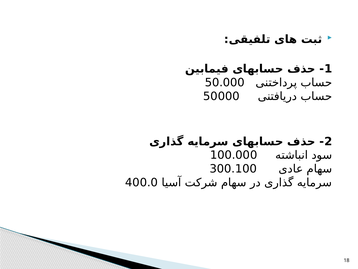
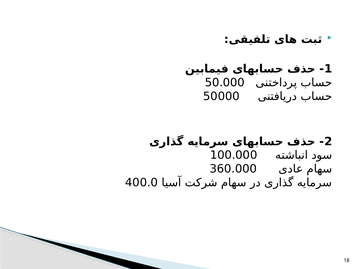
300.100: 300.100 -> 360.000 (233, 169)
